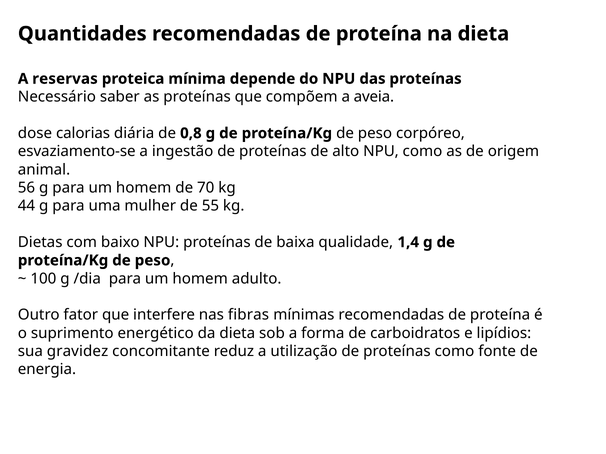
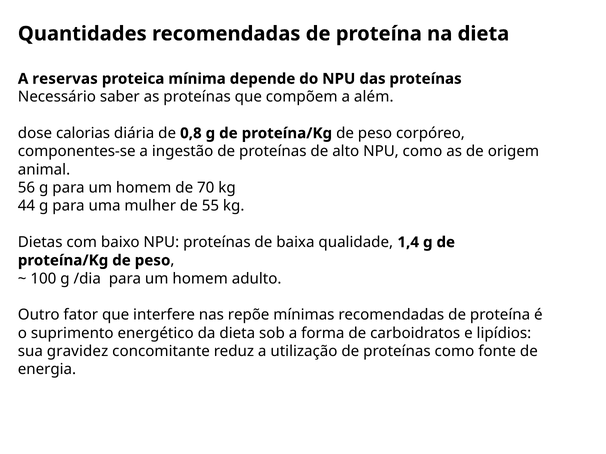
aveia: aveia -> além (374, 97)
esvaziamento-se: esvaziamento-se -> componentes-se (77, 152)
fibras: fibras -> repõe (249, 315)
